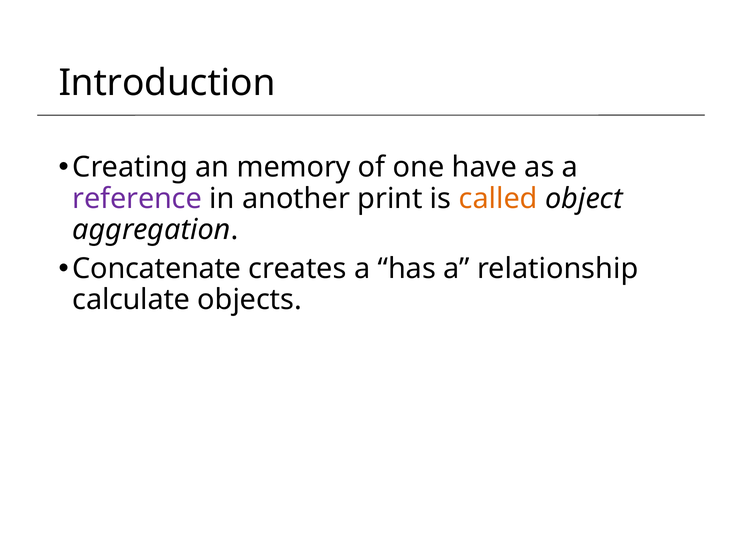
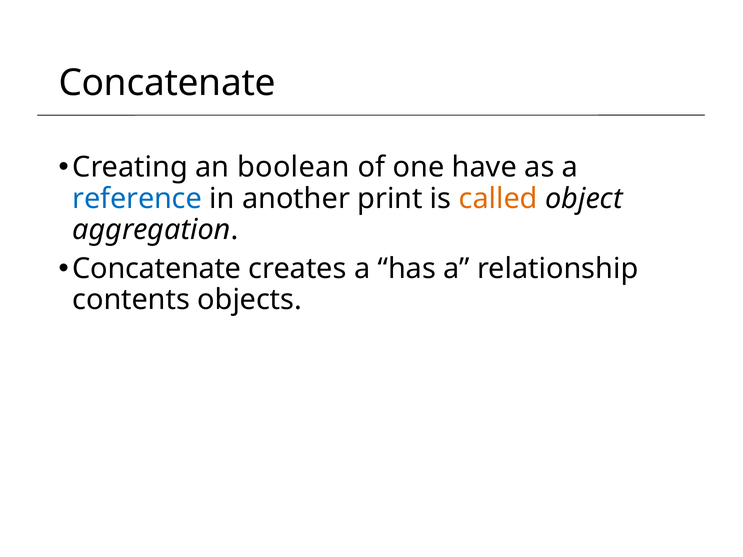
Introduction: Introduction -> Concatenate (167, 83)
memory: memory -> boolean (293, 167)
reference colour: purple -> blue (137, 199)
calculate: calculate -> contents (131, 300)
